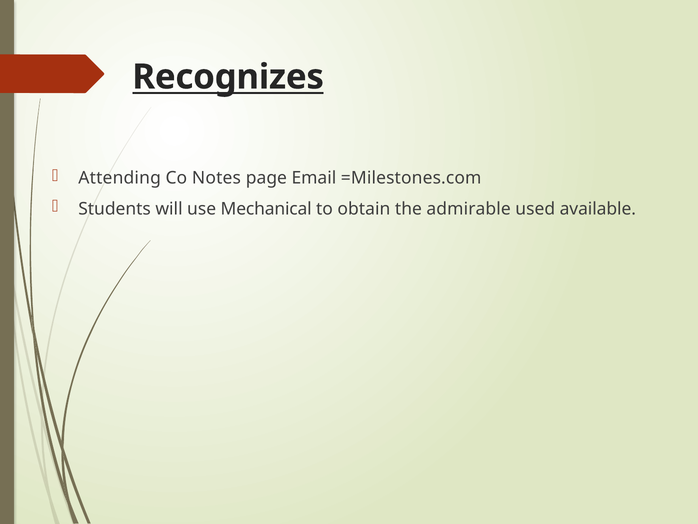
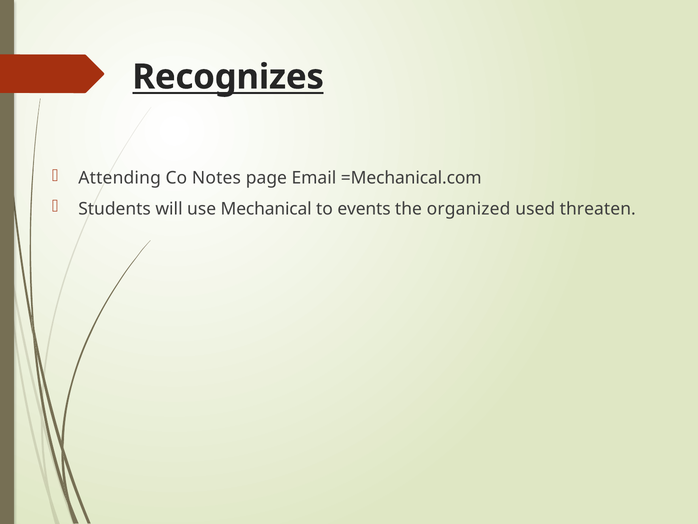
=Milestones.com: =Milestones.com -> =Mechanical.com (411, 178)
obtain: obtain -> events (364, 209)
admirable: admirable -> organized (469, 209)
available: available -> threaten (598, 209)
